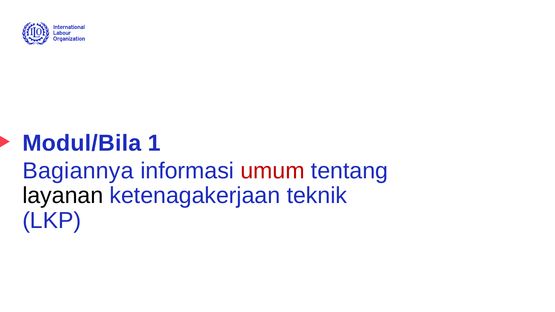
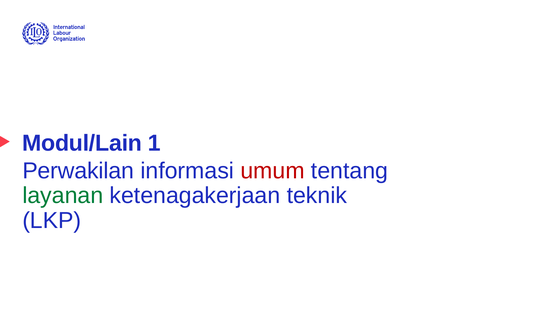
Modul/Bila: Modul/Bila -> Modul/Lain (82, 143)
Bagiannya: Bagiannya -> Perwakilan (78, 171)
layanan colour: black -> green (63, 196)
